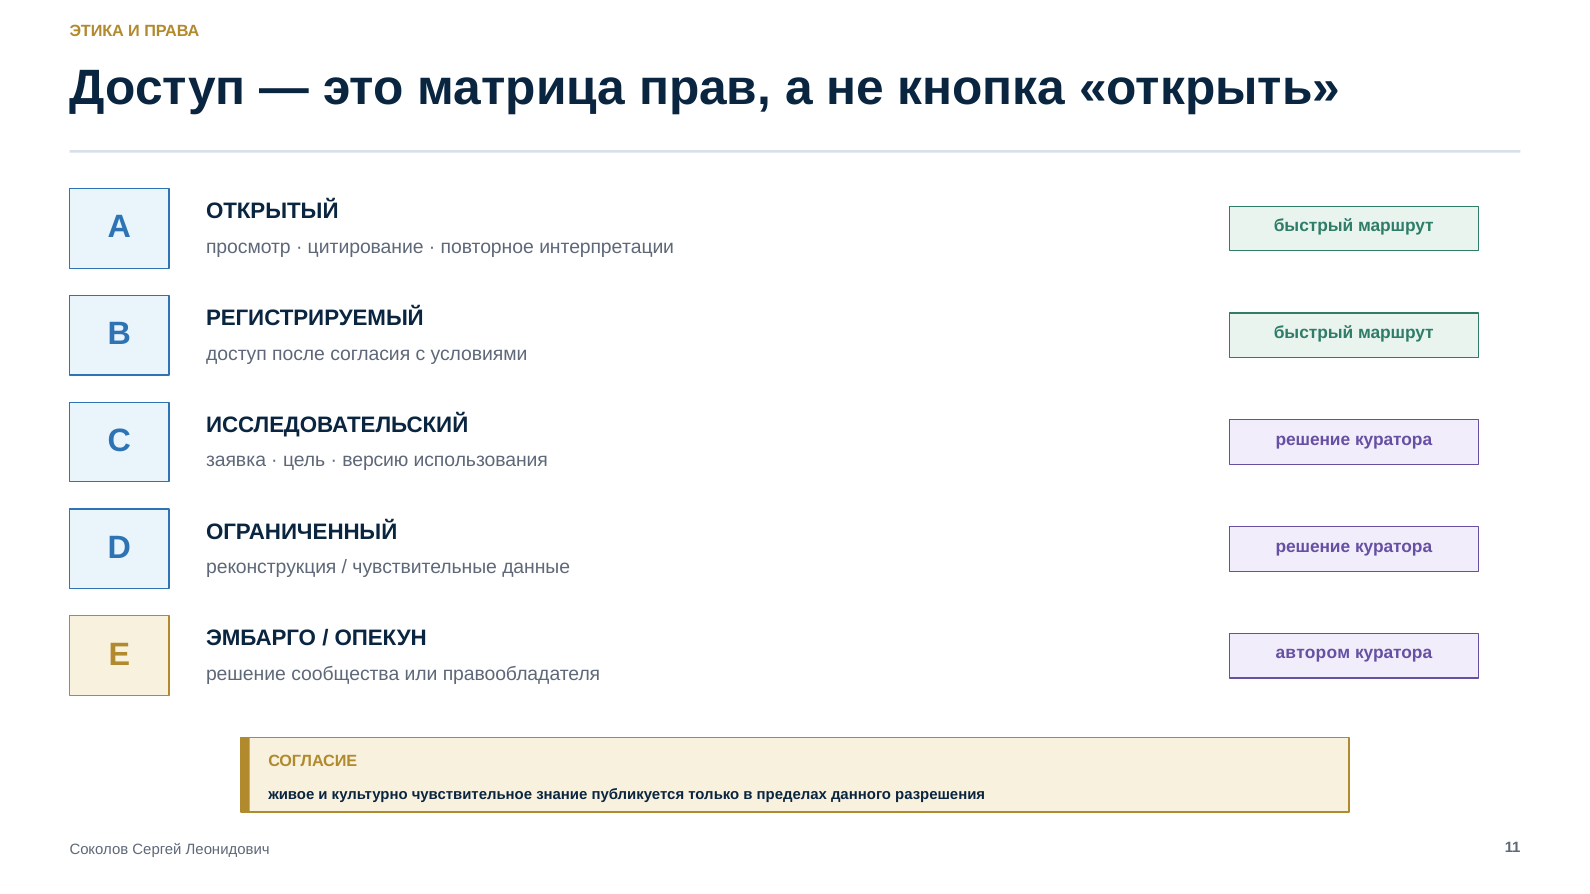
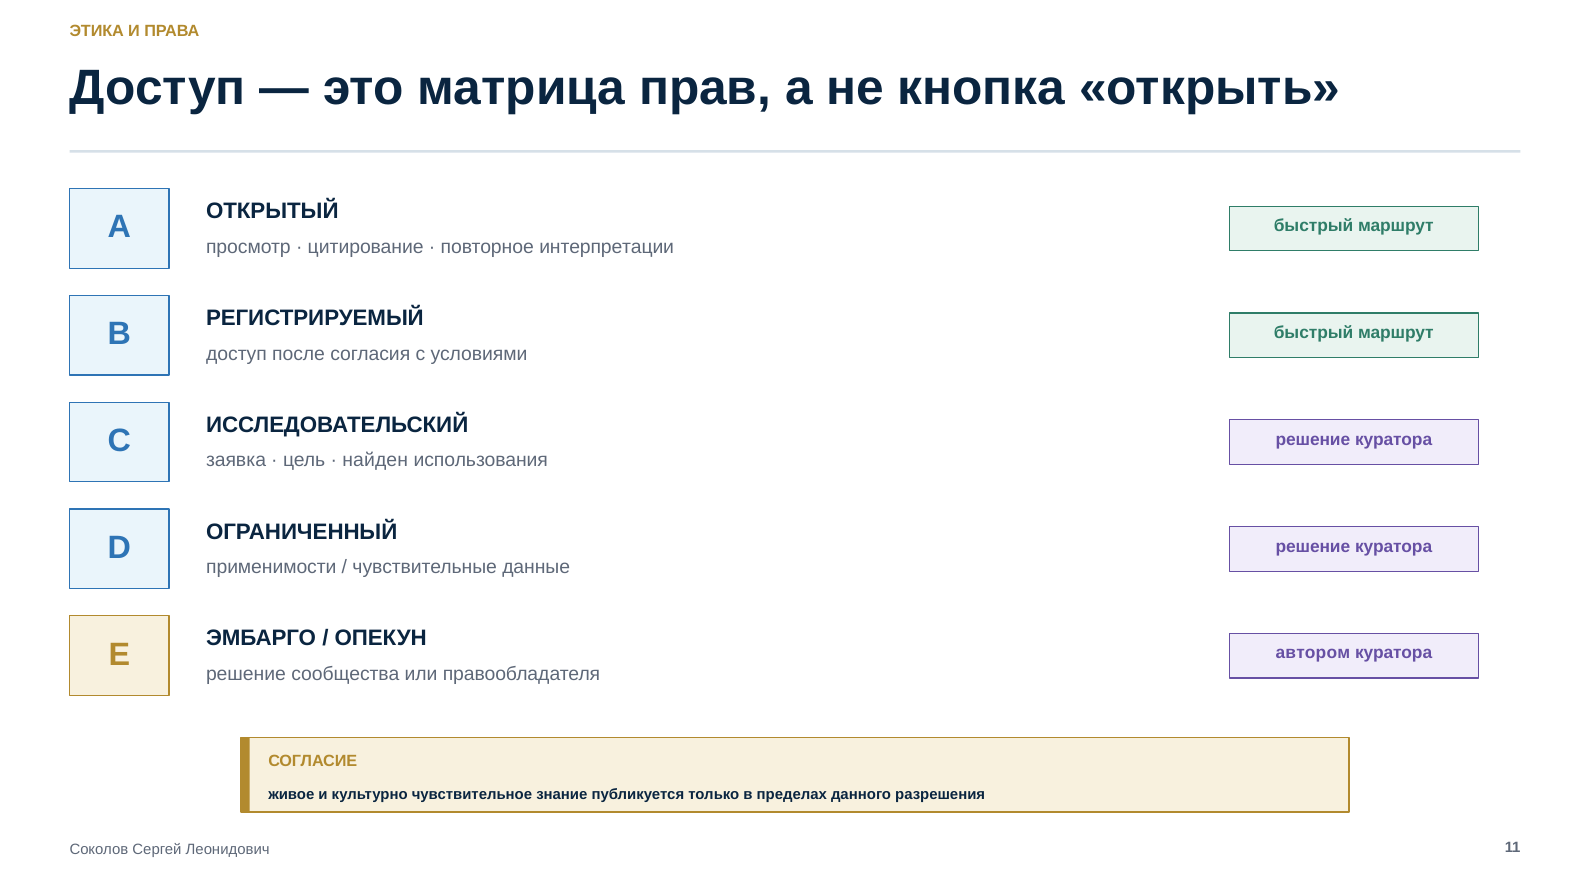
версию: версию -> найден (375, 461)
реконструкция: реконструкция -> применимости (271, 568)
